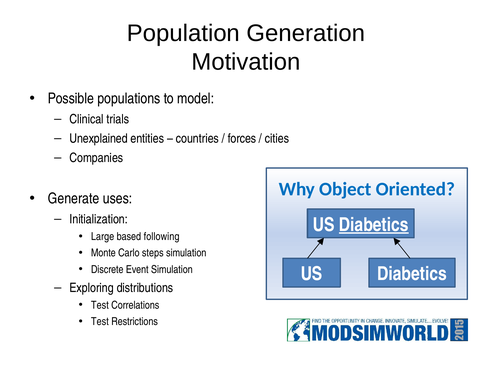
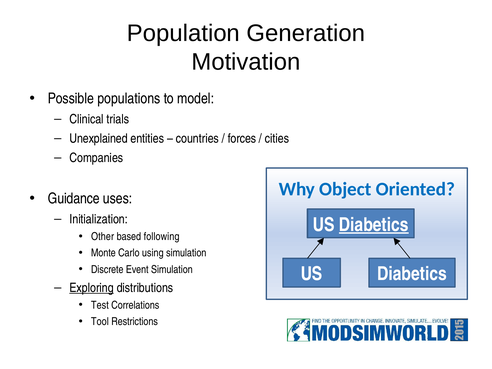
Generate: Generate -> Guidance (74, 199)
Large: Large -> Other (103, 237)
steps: steps -> using (153, 253)
Exploring underline: none -> present (92, 288)
Test: Test -> Tool (100, 322)
